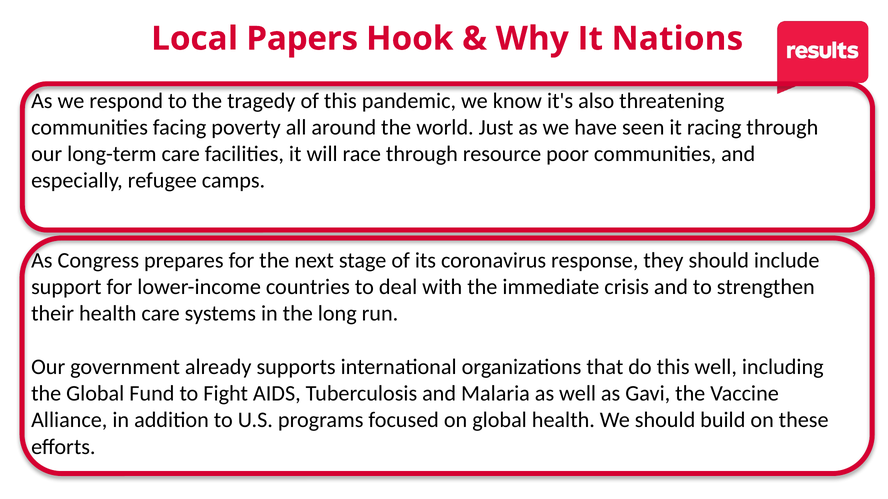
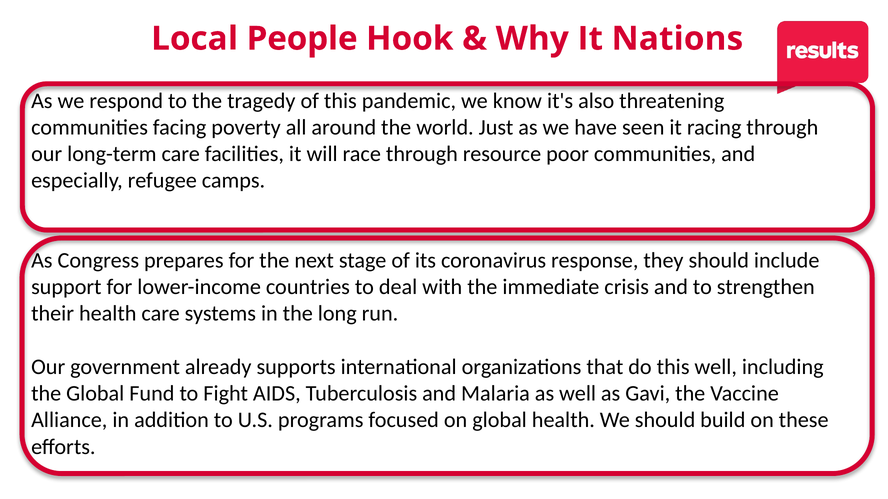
Papers: Papers -> People (302, 39)
